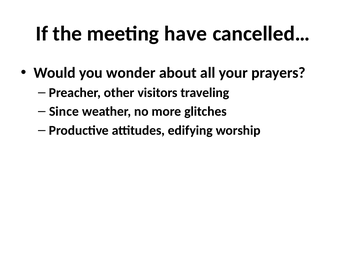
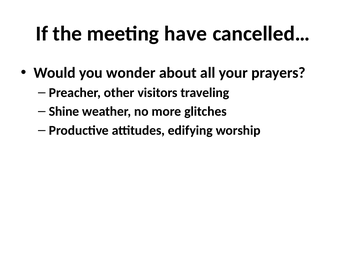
Since: Since -> Shine (64, 111)
